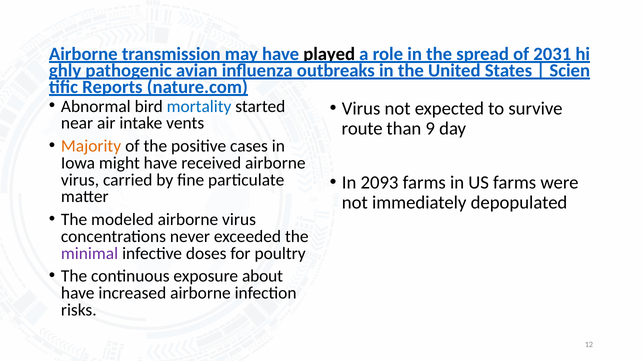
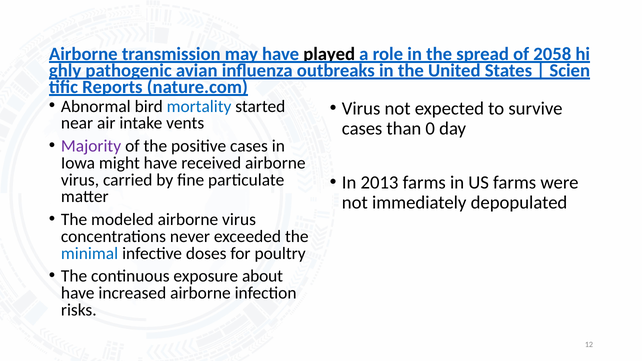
2031: 2031 -> 2058 (552, 54)
route: route -> cases (362, 129)
9: 9 -> 0 (430, 129)
Majority colour: orange -> purple (91, 146)
2093: 2093 -> 2013 (380, 182)
minimal colour: purple -> blue (90, 253)
